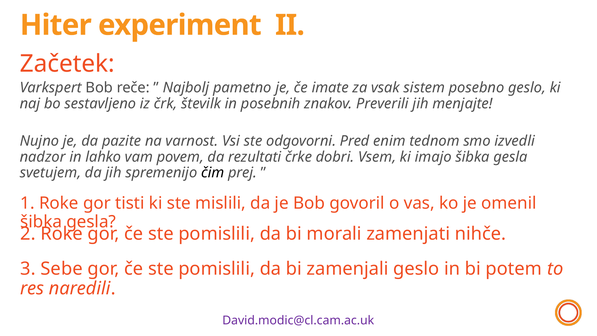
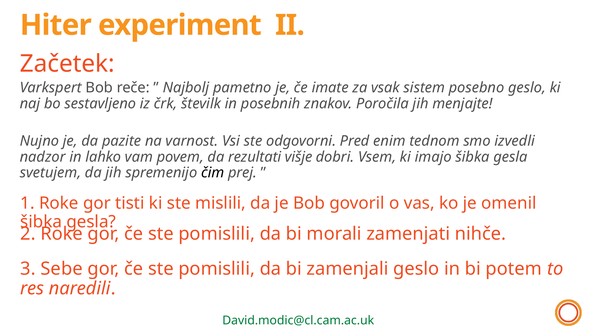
Preverili: Preverili -> Poročila (382, 104)
črke: črke -> višje (299, 157)
David.modic@cl.cam.ac.uk colour: purple -> green (298, 320)
